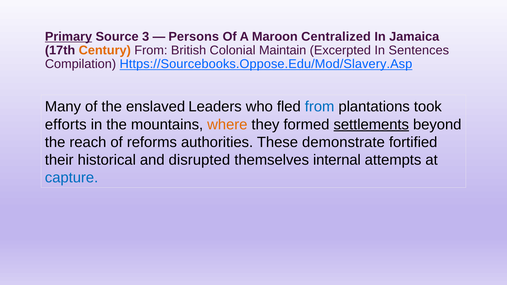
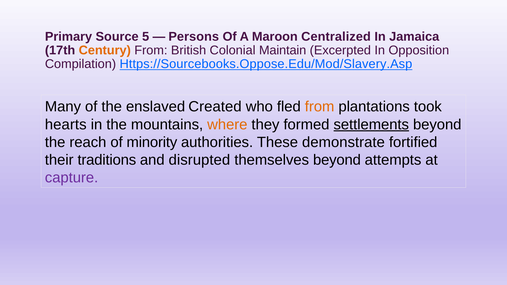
Primary underline: present -> none (69, 37)
3: 3 -> 5 (146, 37)
Sentences: Sentences -> Opposition (419, 50)
Leaders: Leaders -> Created (215, 107)
from colour: blue -> orange (320, 107)
efforts: efforts -> hearts (66, 125)
reforms: reforms -> minority (152, 142)
historical: historical -> traditions (107, 160)
themselves internal: internal -> beyond (337, 160)
capture colour: blue -> purple (72, 178)
